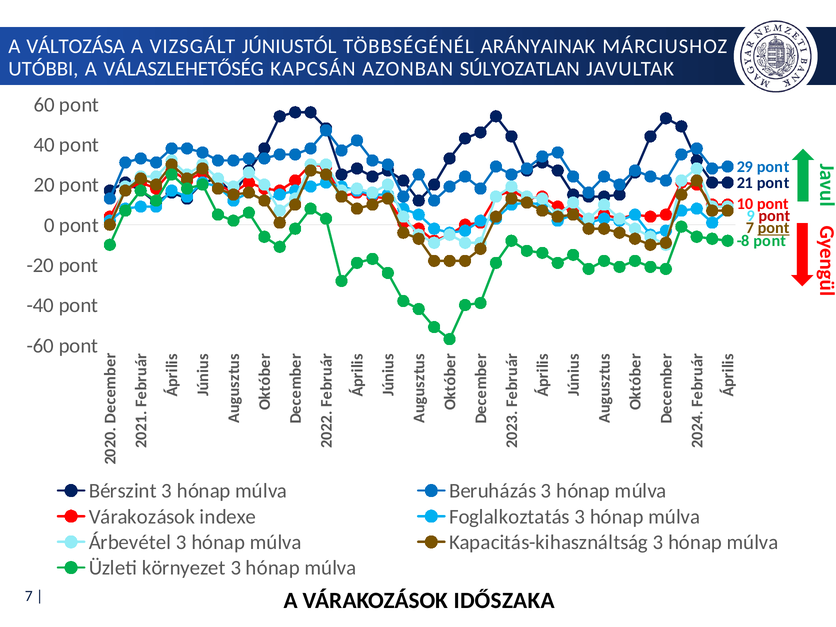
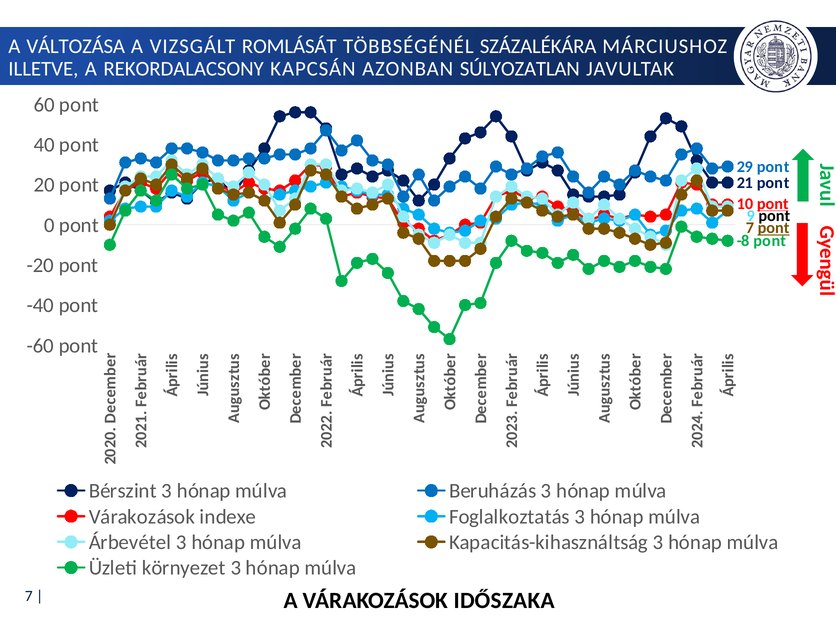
JÚNIUSTÓL: JÚNIUSTÓL -> ROMLÁSÁT (289, 46)
ARÁNYAINAK: ARÁNYAINAK -> SZÁZALÉKÁRA (538, 46)
UTÓBBI: UTÓBBI -> ILLETVE (43, 69)
VÁLASZLEHETŐSÉG: VÁLASZLEHETŐSÉG -> REKORDALACSONY (184, 69)
pont underline: none -> present (773, 204)
pont colour: red -> black (774, 216)
